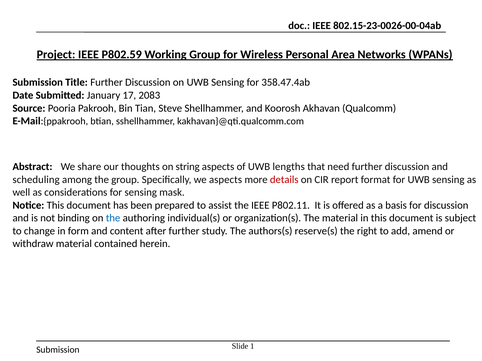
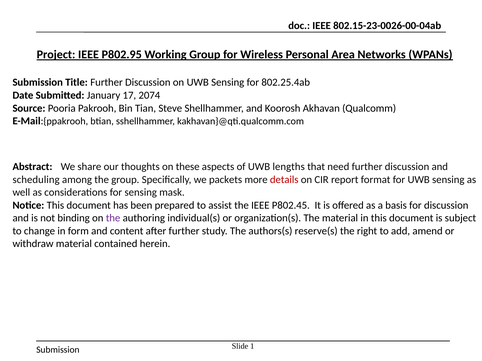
P802.59: P802.59 -> P802.95 (122, 55)
358.47.4ab: 358.47.4ab -> 802.25.4ab (286, 82)
2083: 2083 -> 2074 (149, 95)
string: string -> these (188, 167)
we aspects: aspects -> packets (226, 180)
P802.11: P802.11 -> P802.45 (291, 206)
the colour: blue -> purple (113, 218)
